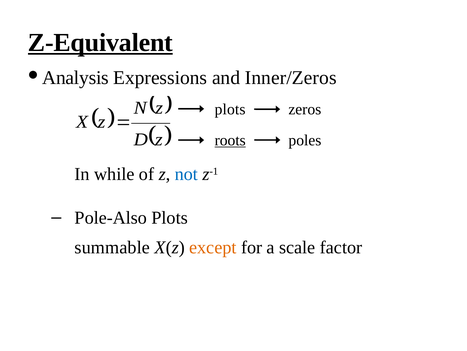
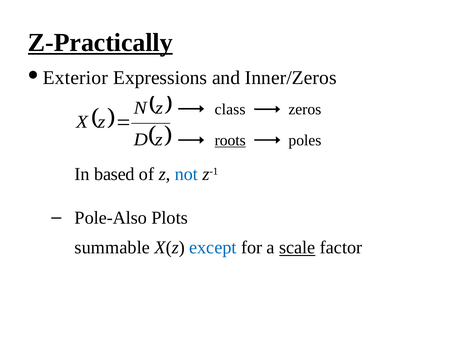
Z-Equivalent: Z-Equivalent -> Z-Practically (100, 42)
Analysis: Analysis -> Exterior (75, 78)
plots: plots -> class (230, 109)
while: while -> based (114, 174)
except colour: orange -> blue (213, 247)
scale underline: none -> present (297, 247)
